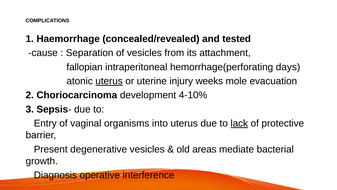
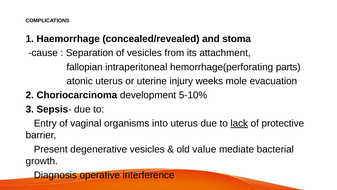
tested: tested -> stoma (237, 39)
days: days -> parts (288, 67)
uterus underline: present -> none (109, 81)
4-10%: 4-10% -> 5-10% (193, 95)
areas: areas -> value (204, 149)
